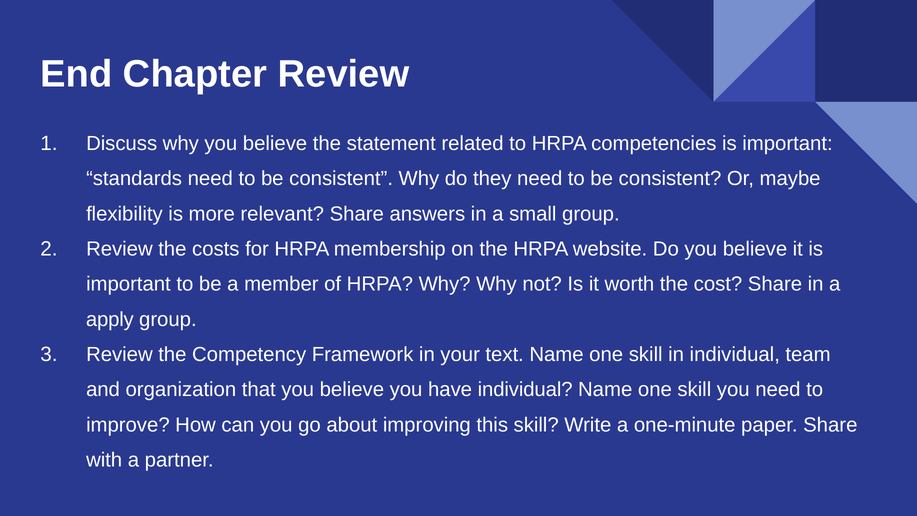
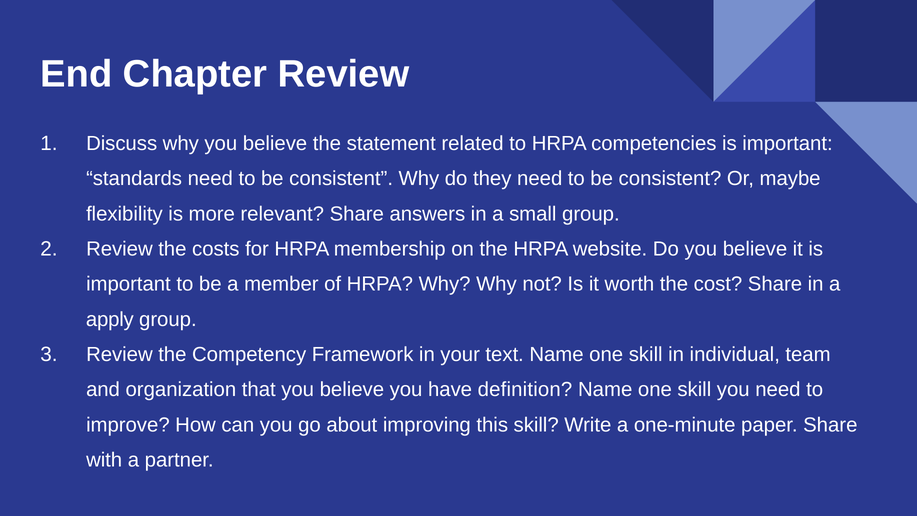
have individual: individual -> definition (525, 390)
